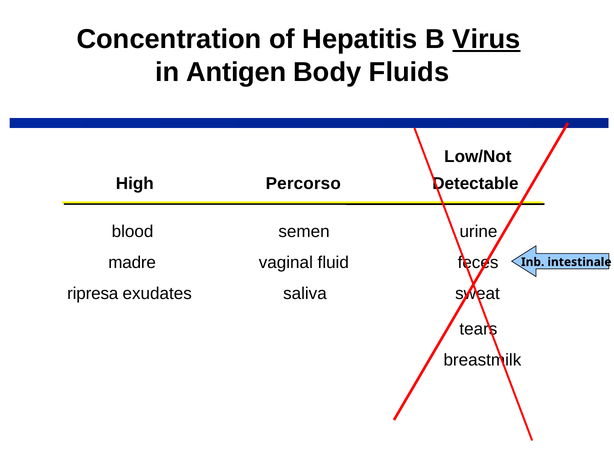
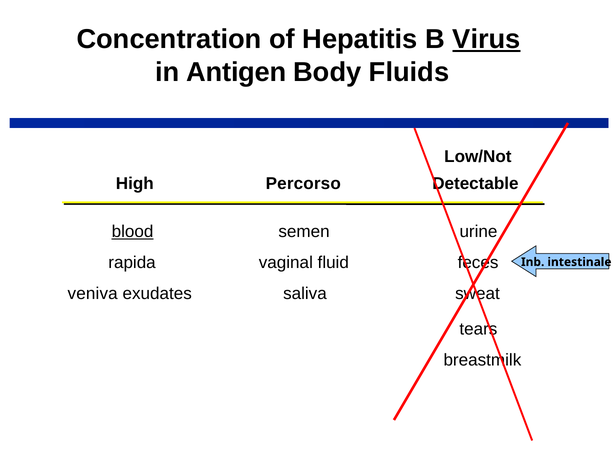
blood underline: none -> present (133, 231)
madre: madre -> rapida (132, 262)
ripresa: ripresa -> veniva (93, 293)
